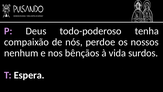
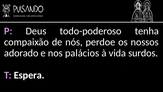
nenhum: nenhum -> adorado (21, 53)
bênçãos: bênçãos -> palácios (82, 53)
